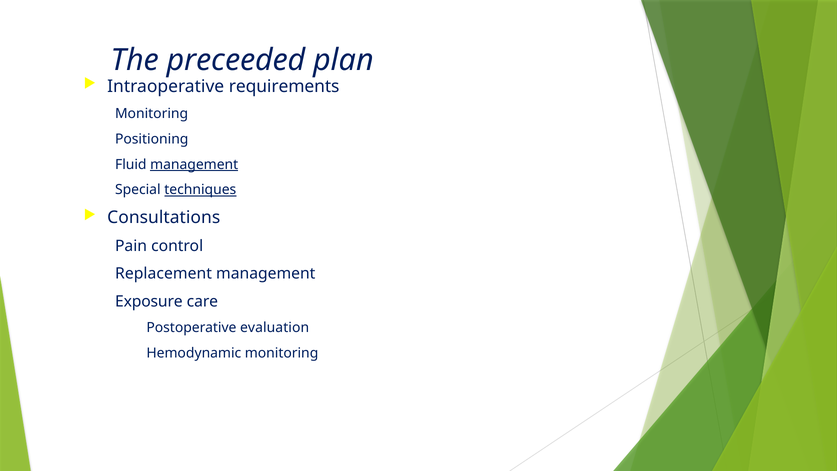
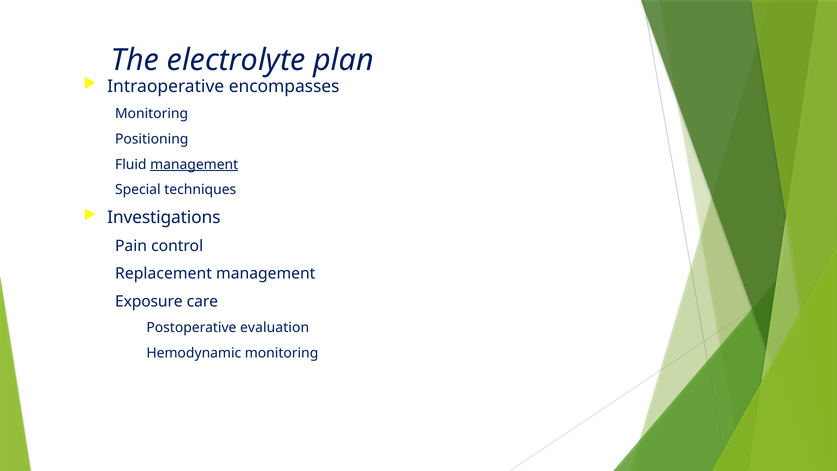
preceeded: preceeded -> electrolyte (236, 60)
requirements: requirements -> encompasses (284, 86)
techniques underline: present -> none (200, 190)
Consultations: Consultations -> Investigations (164, 218)
